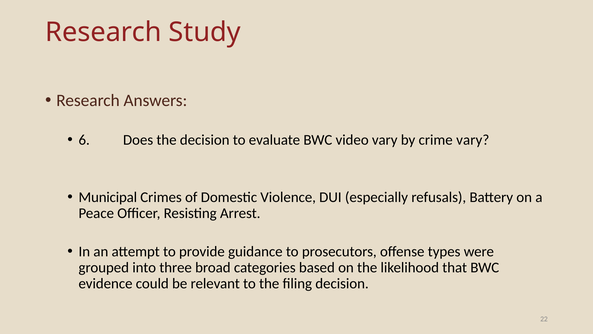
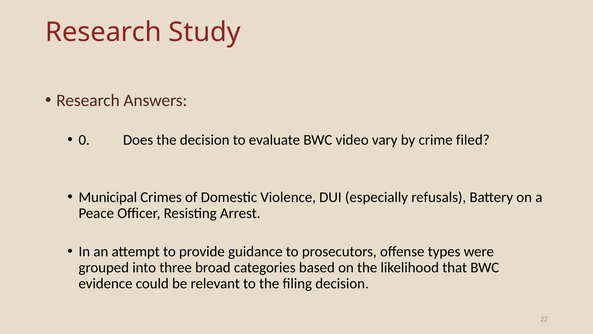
6: 6 -> 0 (84, 140)
crime vary: vary -> filed (473, 140)
